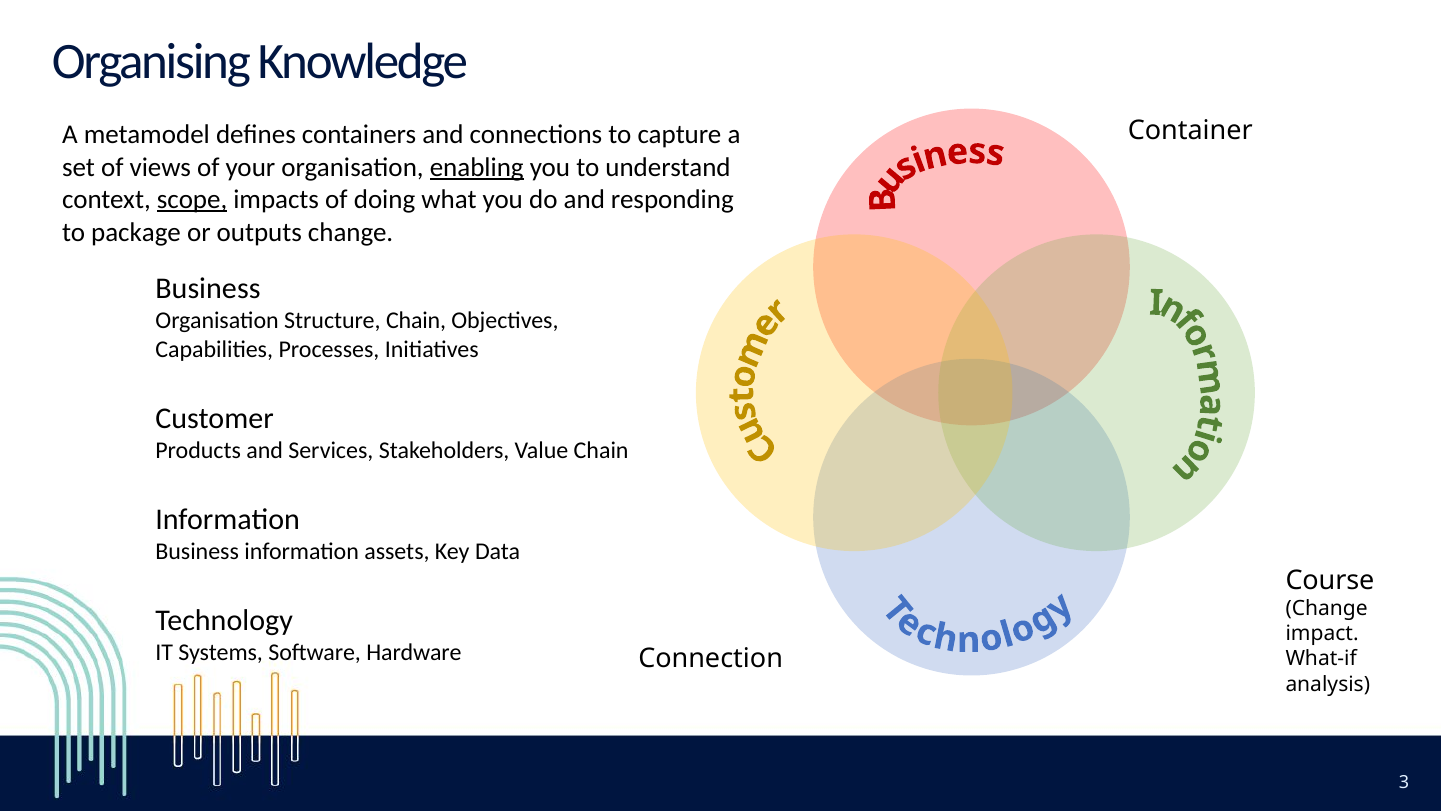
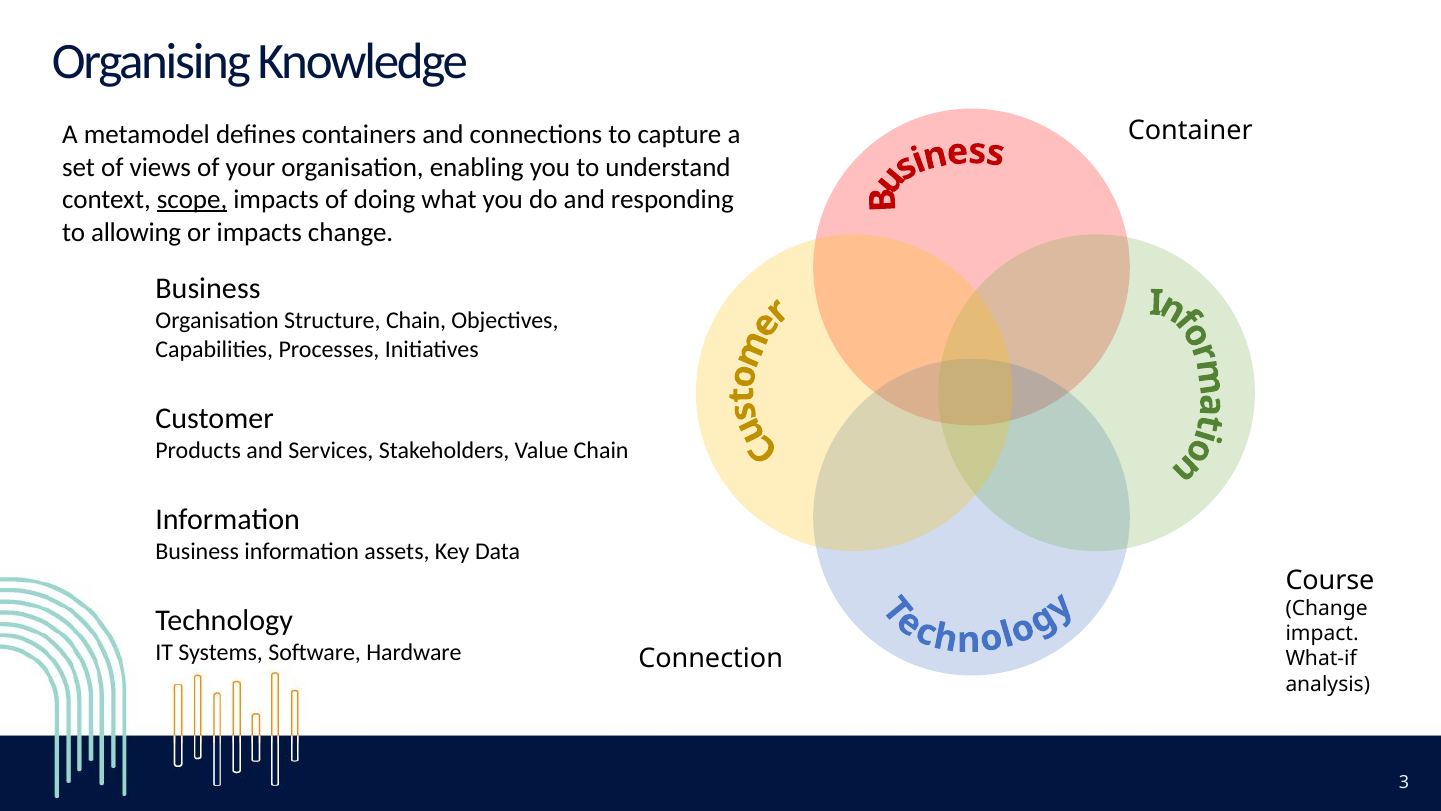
enabling underline: present -> none (477, 167)
package: package -> allowing (136, 232)
or outputs: outputs -> impacts (259, 232)
